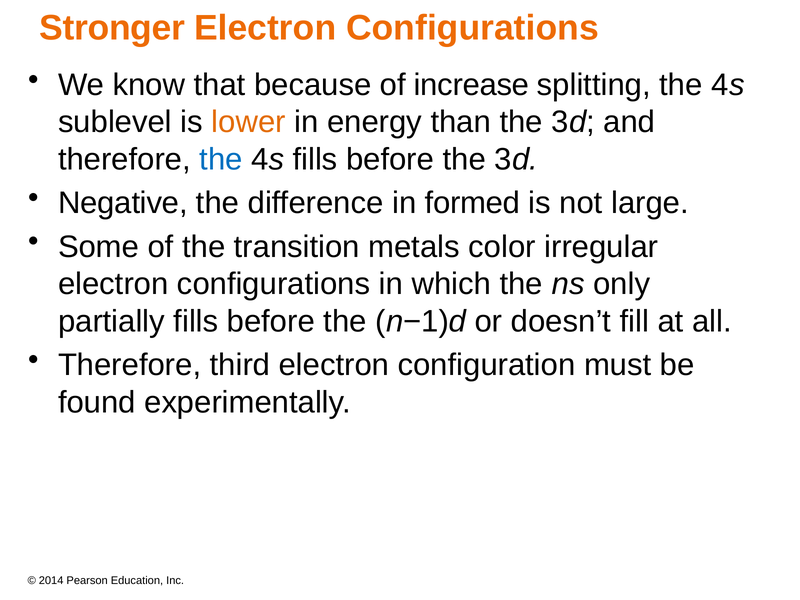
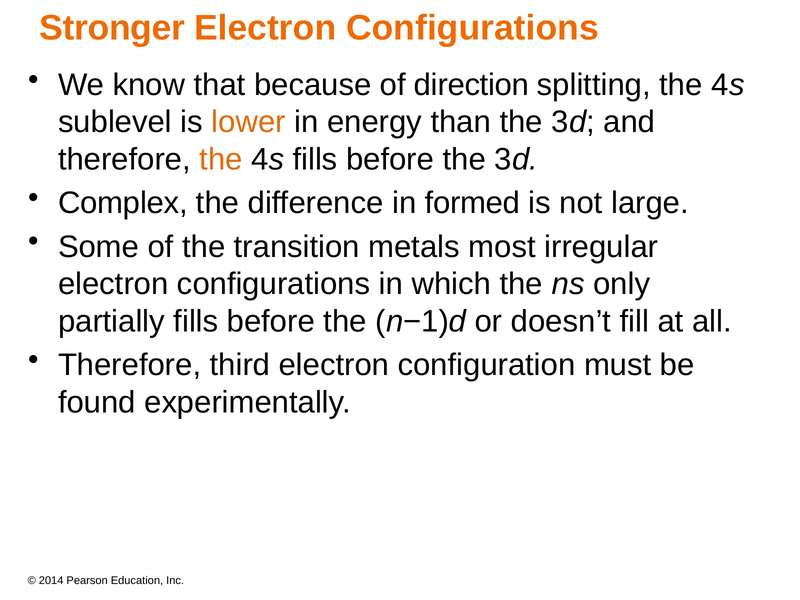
increase: increase -> direction (472, 85)
the colour: blue -> orange (221, 160)
Negative: Negative -> Complex (123, 203)
color: color -> most (502, 247)
